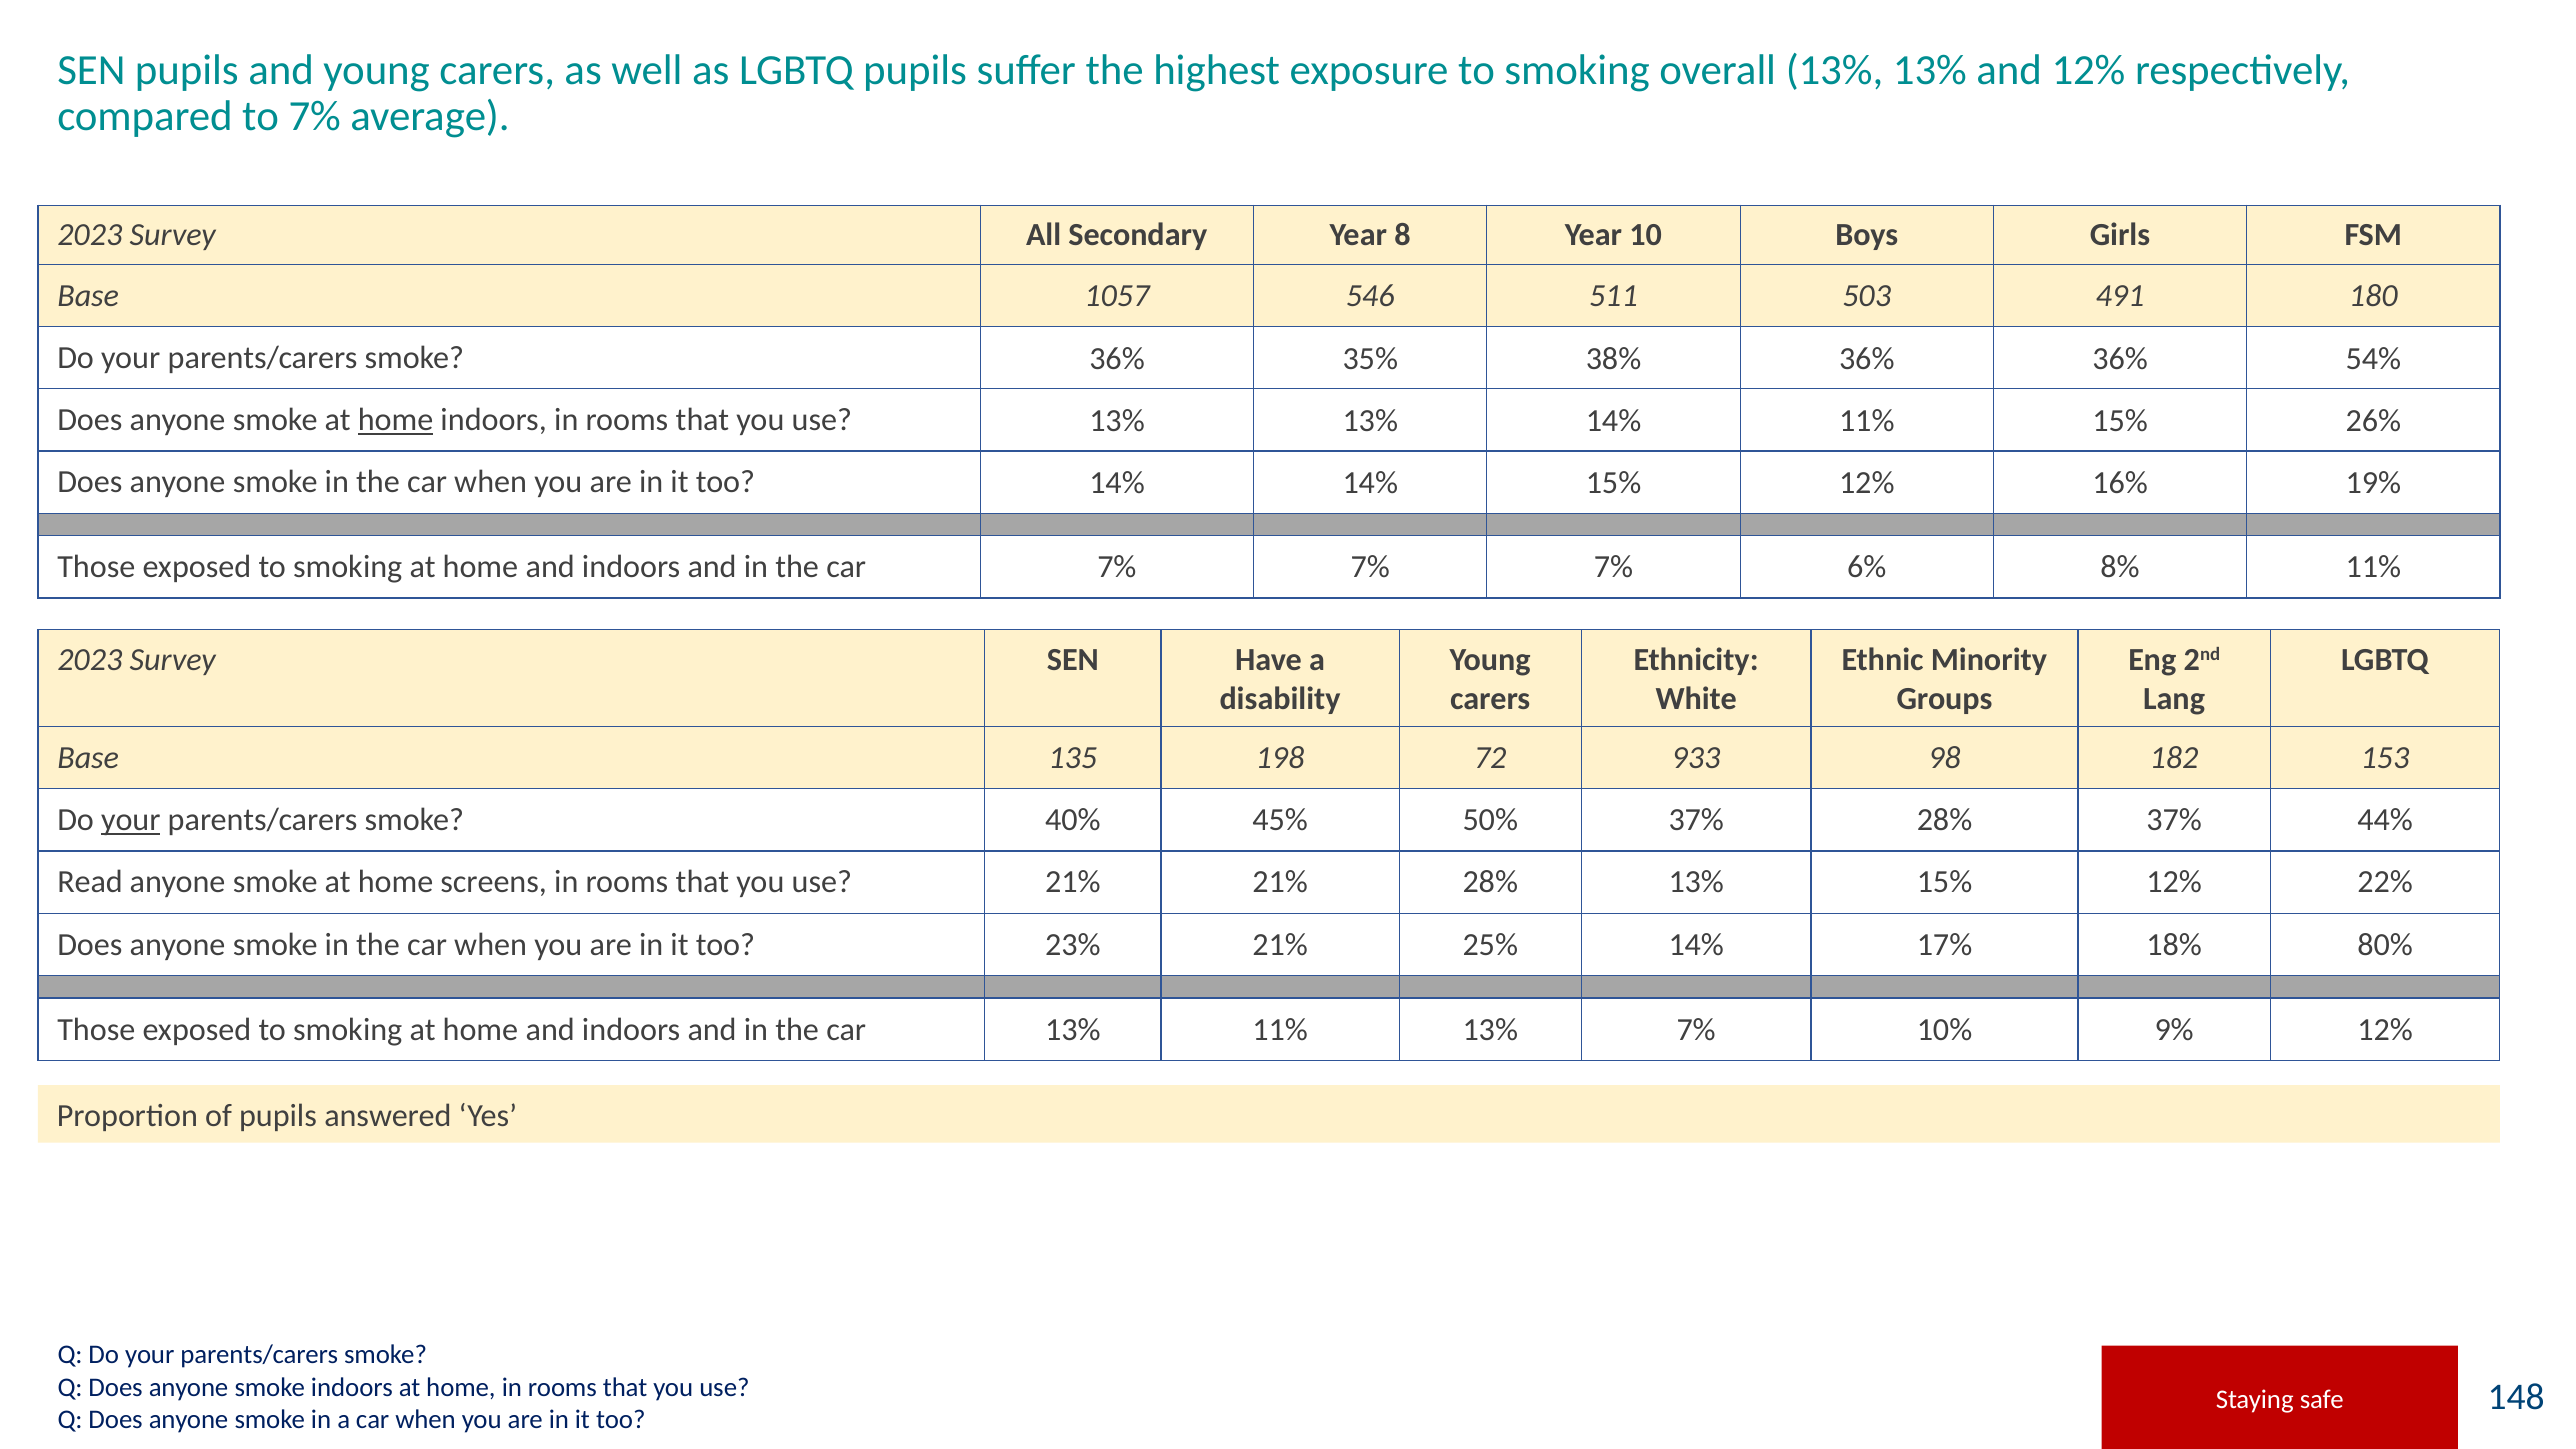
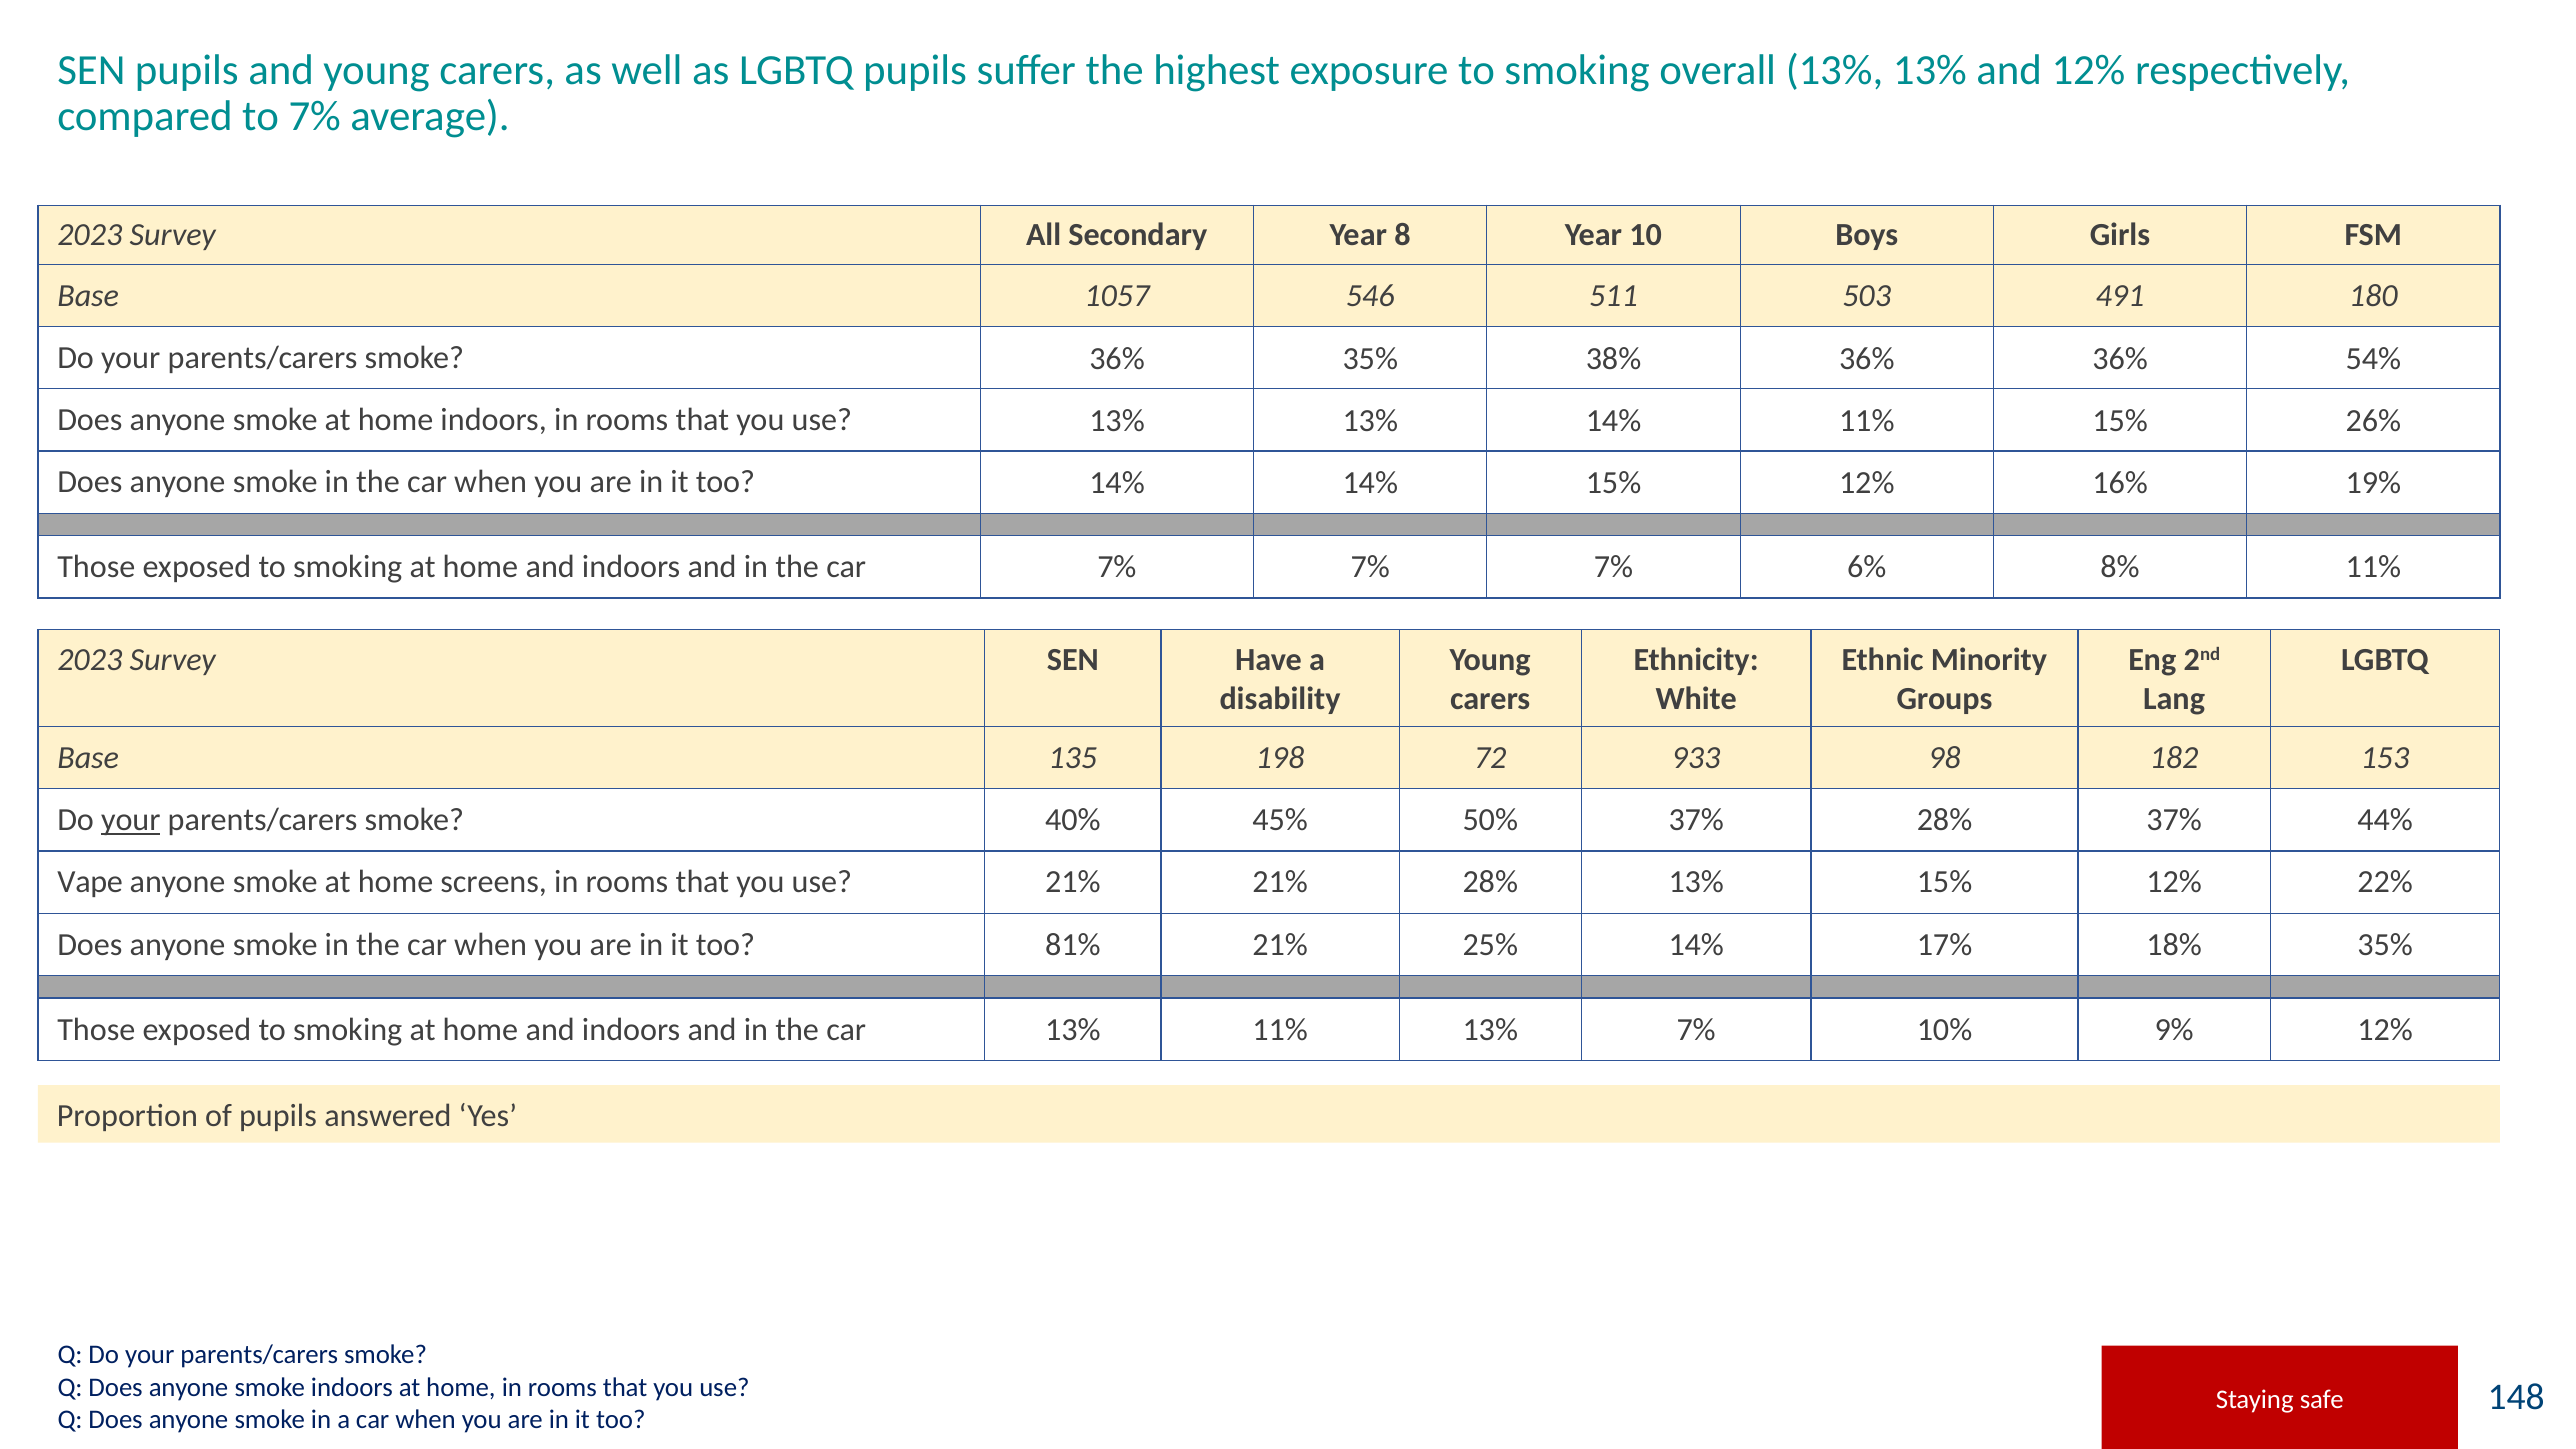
home underline: present -> none (396, 420)
Read: Read -> Vape (90, 882)
23%: 23% -> 81% (1073, 945)
18% 80%: 80% -> 35% (2385, 945)
